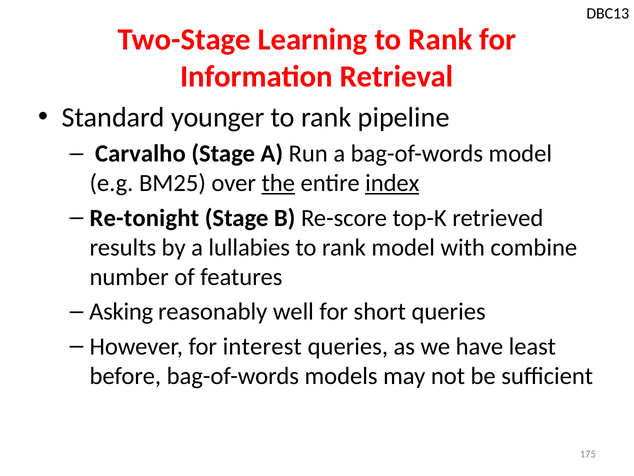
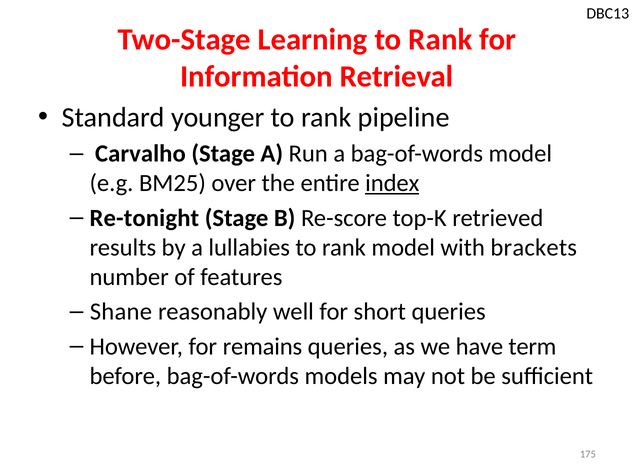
the underline: present -> none (278, 183)
combine: combine -> brackets (534, 247)
Asking: Asking -> Shane (121, 311)
interest: interest -> remains (262, 346)
least: least -> term (532, 346)
